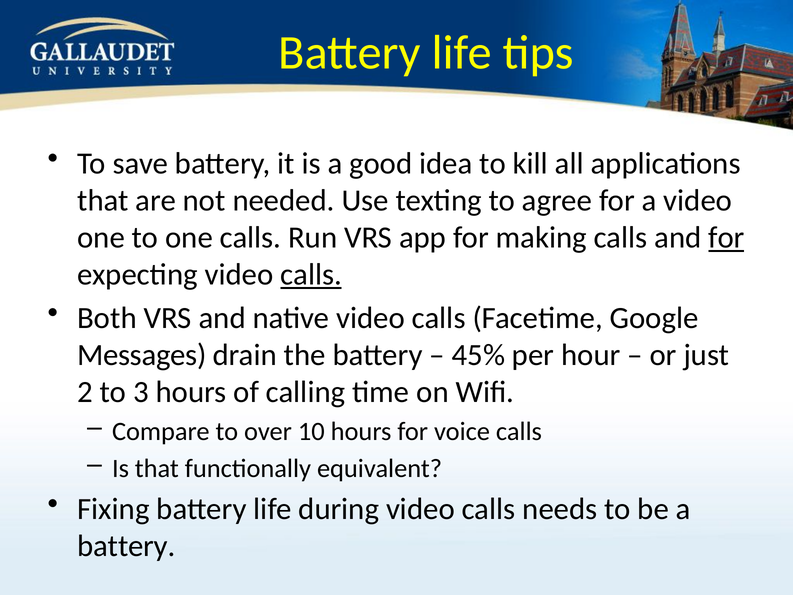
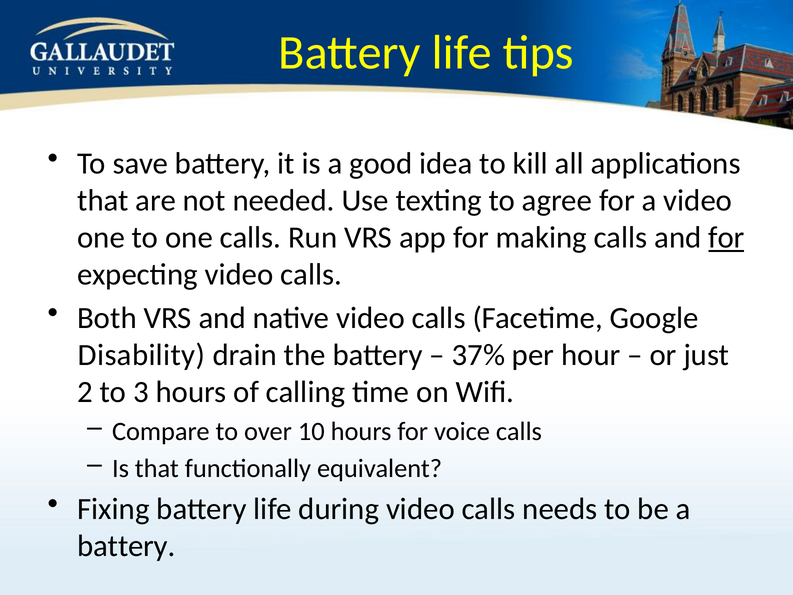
calls underline: present -> none (311, 274)
Messages: Messages -> Disability (141, 355)
45%: 45% -> 37% (478, 355)
